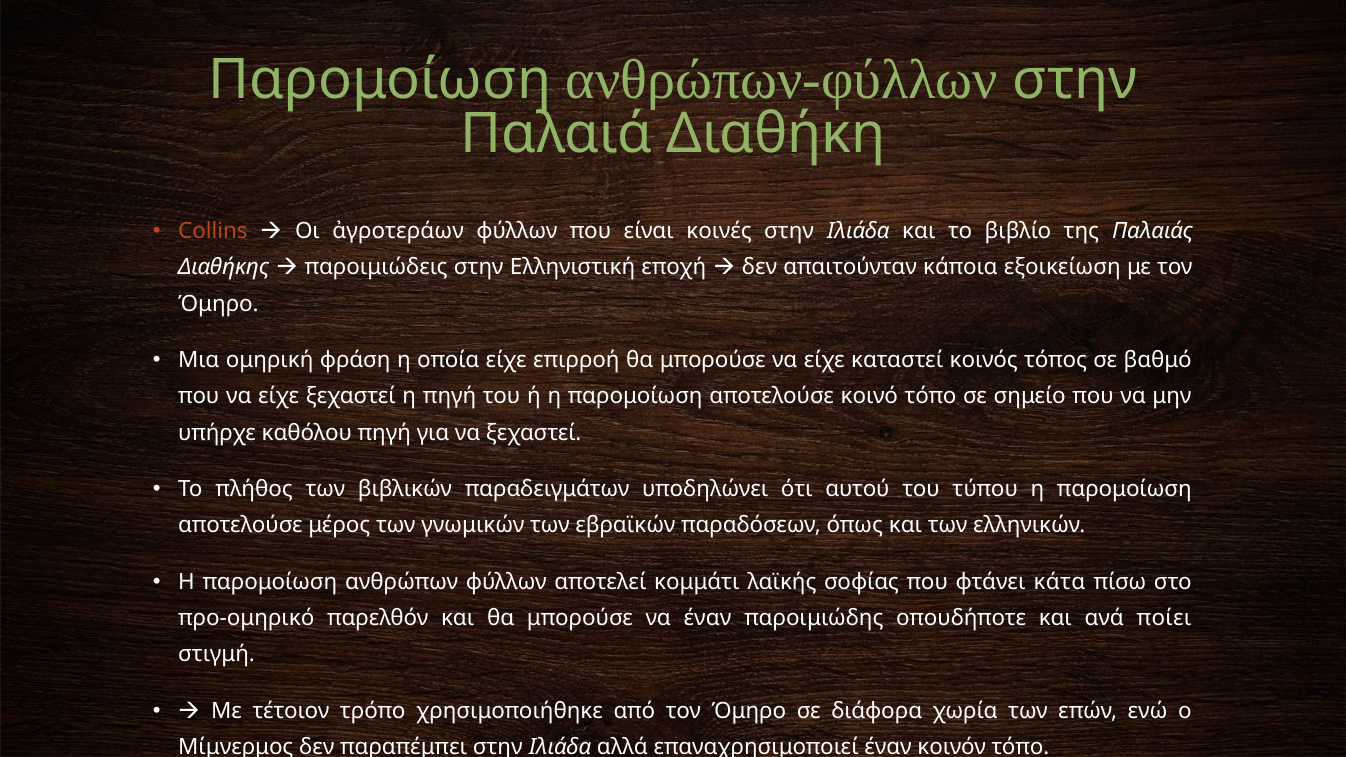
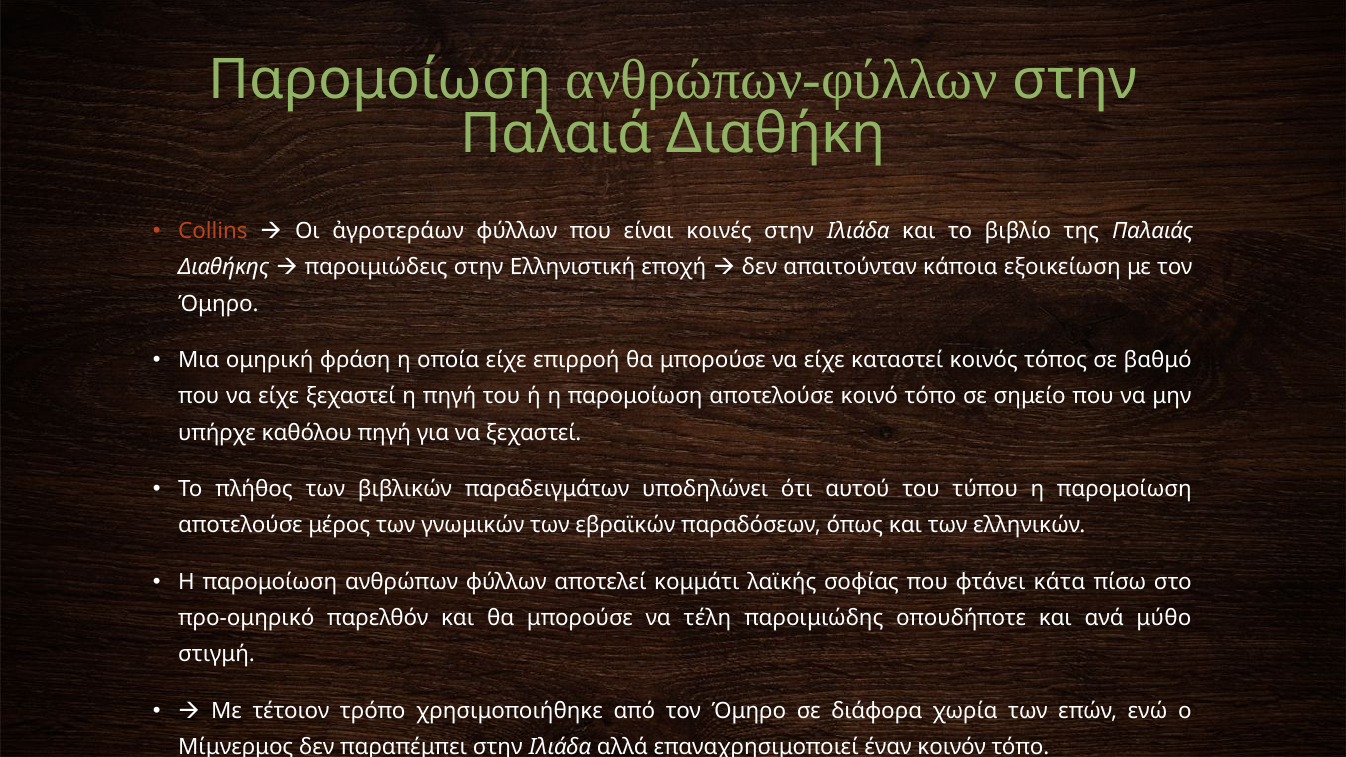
να έναν: έναν -> τέλη (707, 619)
ποίει: ποίει -> μύθο (1164, 619)
